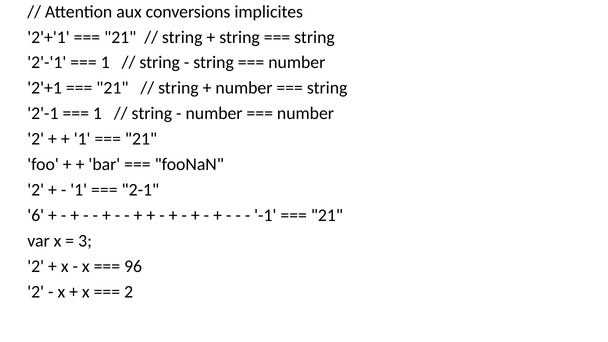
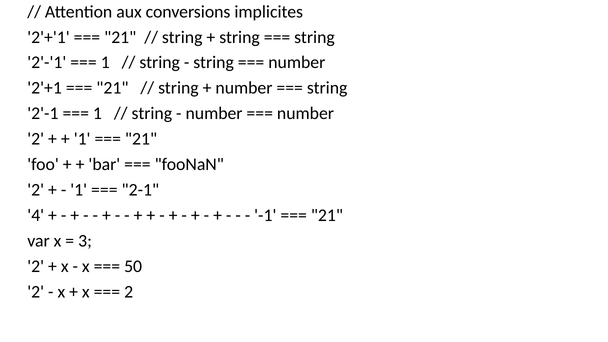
6: 6 -> 4 (36, 215)
96: 96 -> 50 (133, 266)
